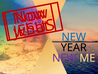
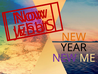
NEW colour: blue -> orange (74, 37)
